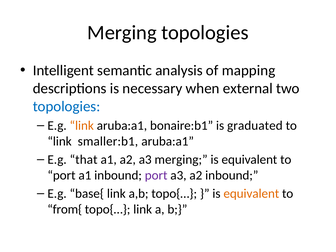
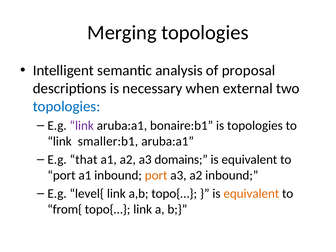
mapping: mapping -> proposal (249, 70)
link colour: orange -> purple (82, 126)
is graduated: graduated -> topologies (255, 126)
a3 merging: merging -> domains (181, 160)
port colour: purple -> orange (156, 175)
base{: base{ -> level{ (87, 194)
